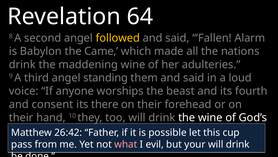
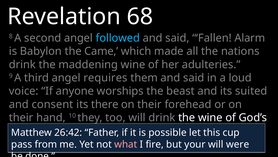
64: 64 -> 68 (140, 17)
followed colour: yellow -> light blue (118, 38)
standing: standing -> requires (105, 78)
fourth: fourth -> suited (251, 91)
evil: evil -> fire (155, 144)
your will drink: drink -> were (238, 144)
